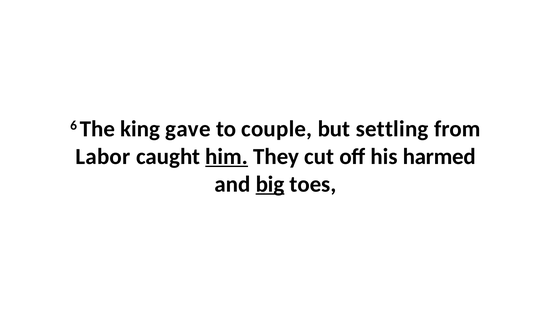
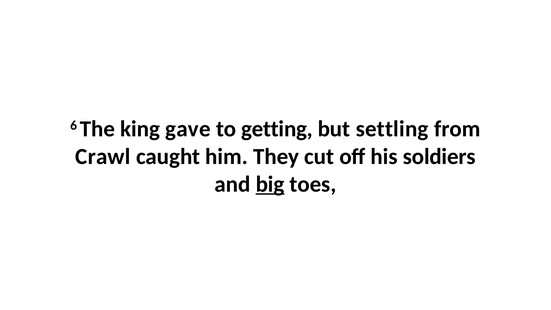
couple: couple -> getting (277, 129)
Labor: Labor -> Crawl (103, 157)
him underline: present -> none (227, 157)
harmed: harmed -> soldiers (439, 157)
